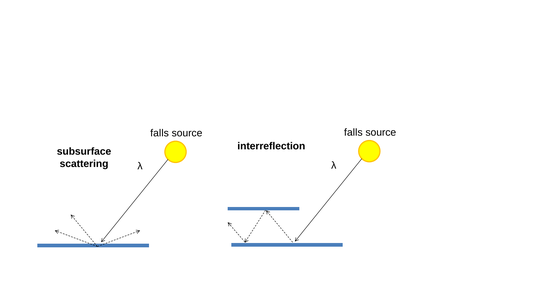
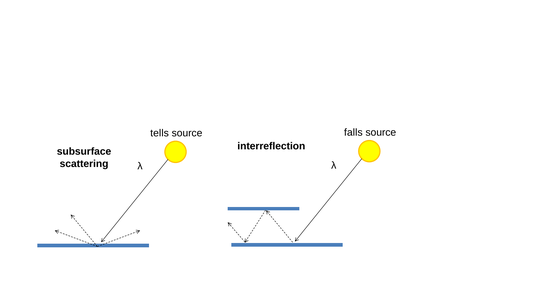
falls: falls -> tells (160, 133)
